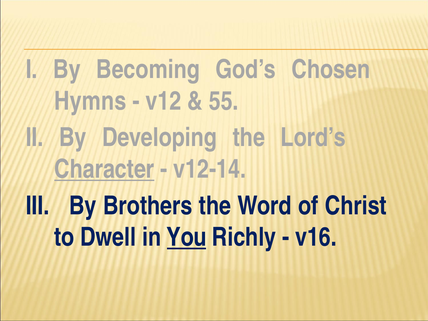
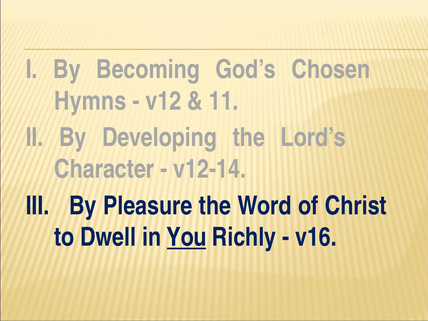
55: 55 -> 11 (224, 101)
Character underline: present -> none (104, 169)
Brothers: Brothers -> Pleasure (148, 206)
